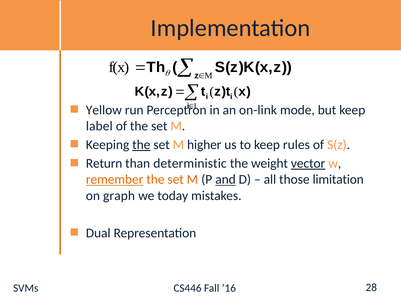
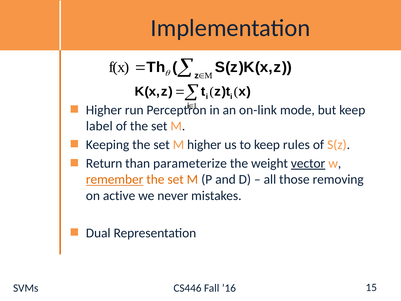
Yellow: Yellow -> Higher (104, 110)
the underline: present -> none (141, 145)
deterministic: deterministic -> parameterize (190, 163)
and underline: present -> none (225, 179)
limitation: limitation -> removing (338, 179)
graph: graph -> active (119, 195)
today: today -> never (173, 195)
28: 28 -> 15 (371, 287)
